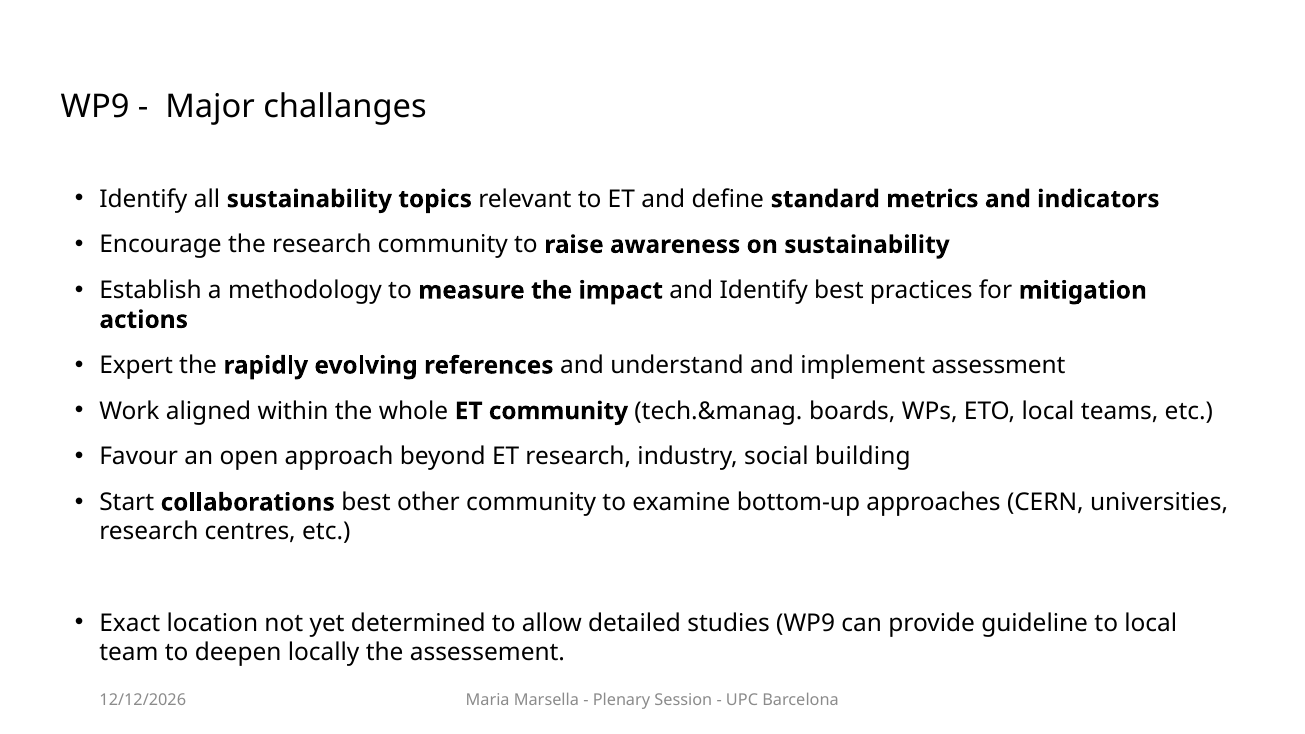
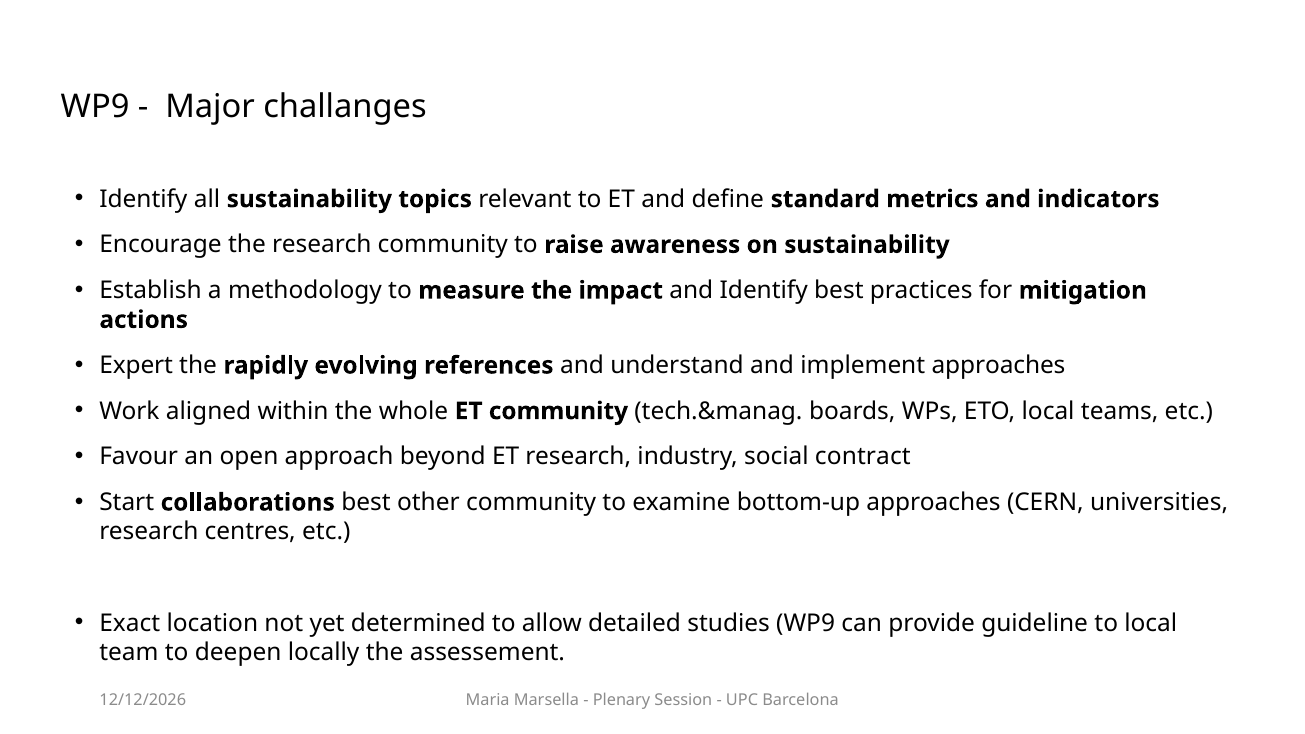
implement assessment: assessment -> approaches (999, 366)
building: building -> contract (863, 457)
